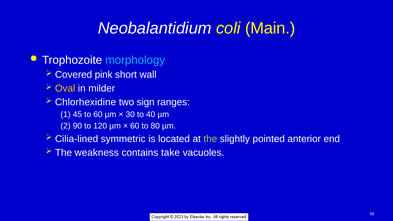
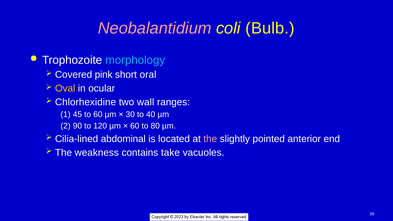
Neobalantidium colour: white -> pink (155, 28)
Main: Main -> Bulb (270, 28)
wall: wall -> oral (148, 75)
milder: milder -> ocular (102, 88)
sign: sign -> wall (146, 102)
symmetric: symmetric -> abdominal (123, 139)
the colour: light green -> pink (210, 139)
